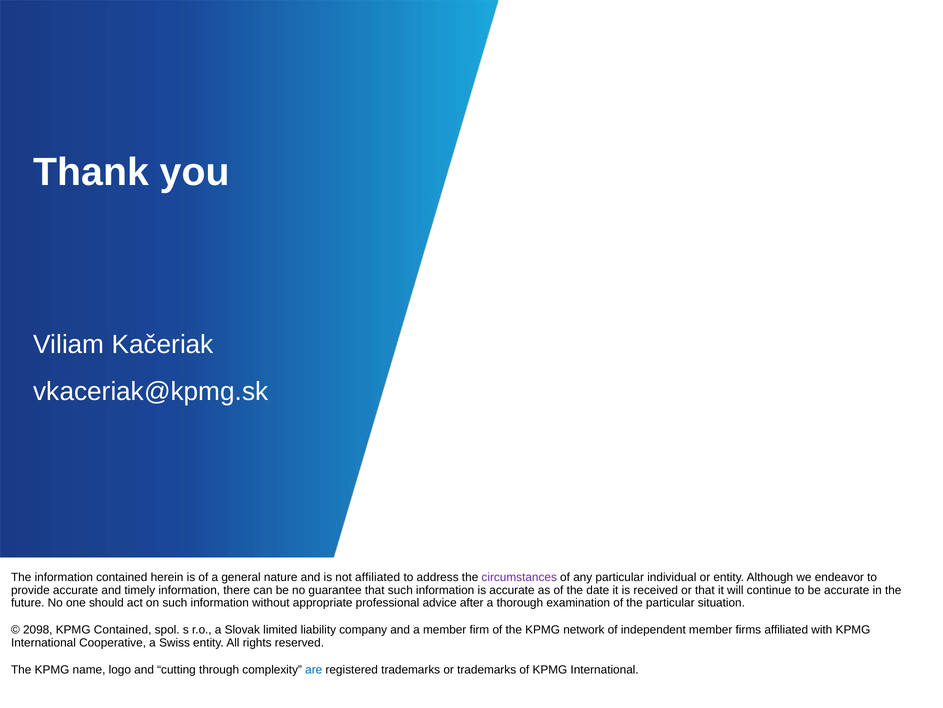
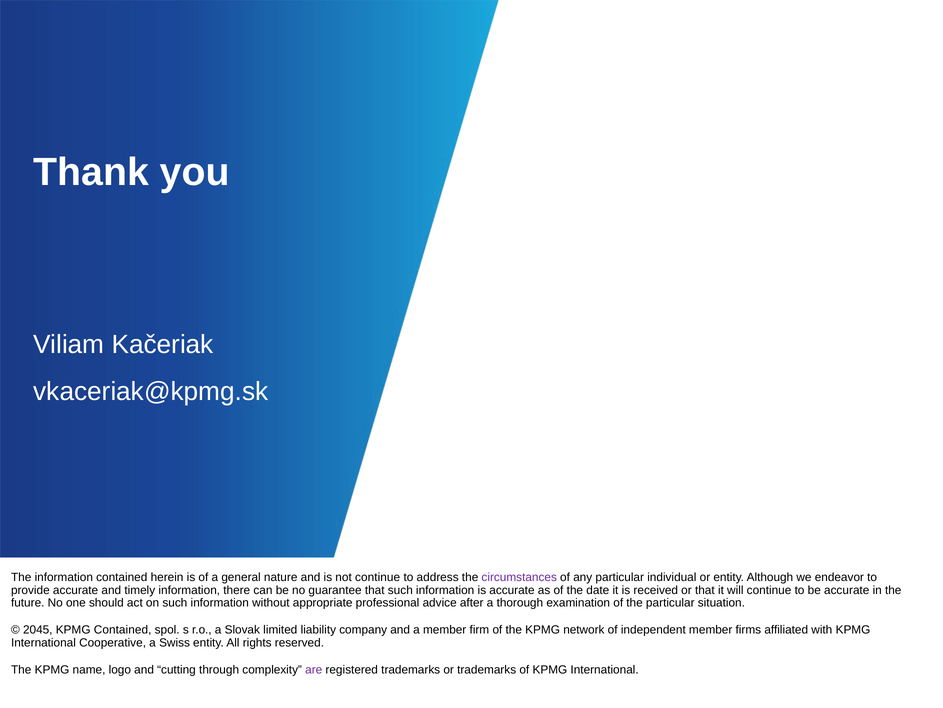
not affiliated: affiliated -> continue (378, 577)
2098: 2098 -> 2045 (38, 629)
are colour: blue -> purple (314, 669)
